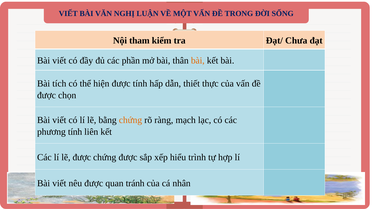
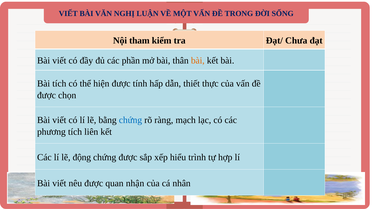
chứng colour: orange -> blue (130, 120)
phương tính: tính -> tích (75, 132)
lẽ được: được -> động (82, 157)
tránh: tránh -> nhận (135, 183)
